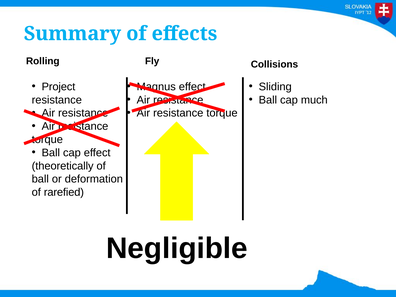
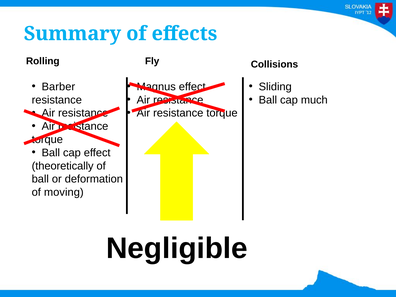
Project: Project -> Barber (58, 87)
rarefied: rarefied -> moving (64, 192)
